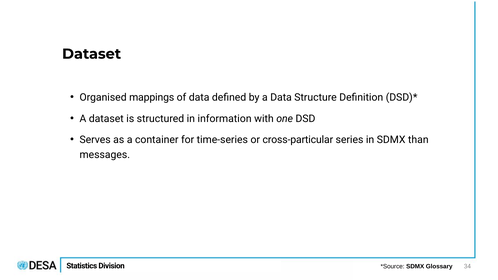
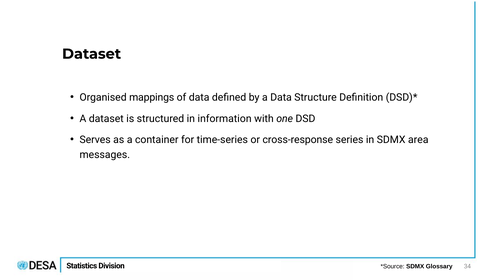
cross-particular: cross-particular -> cross-response (298, 140)
than: than -> area (418, 140)
